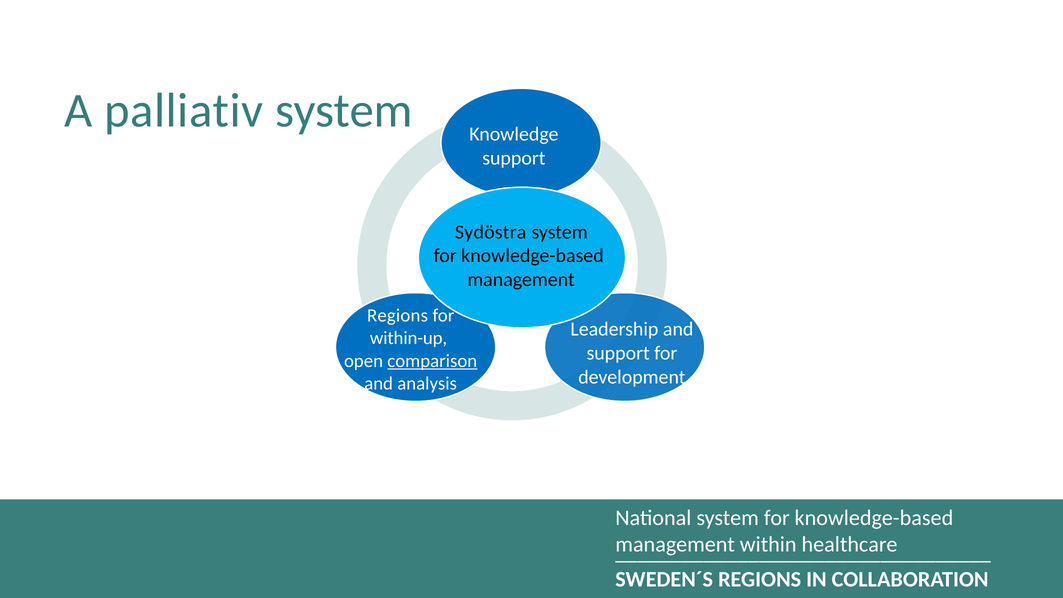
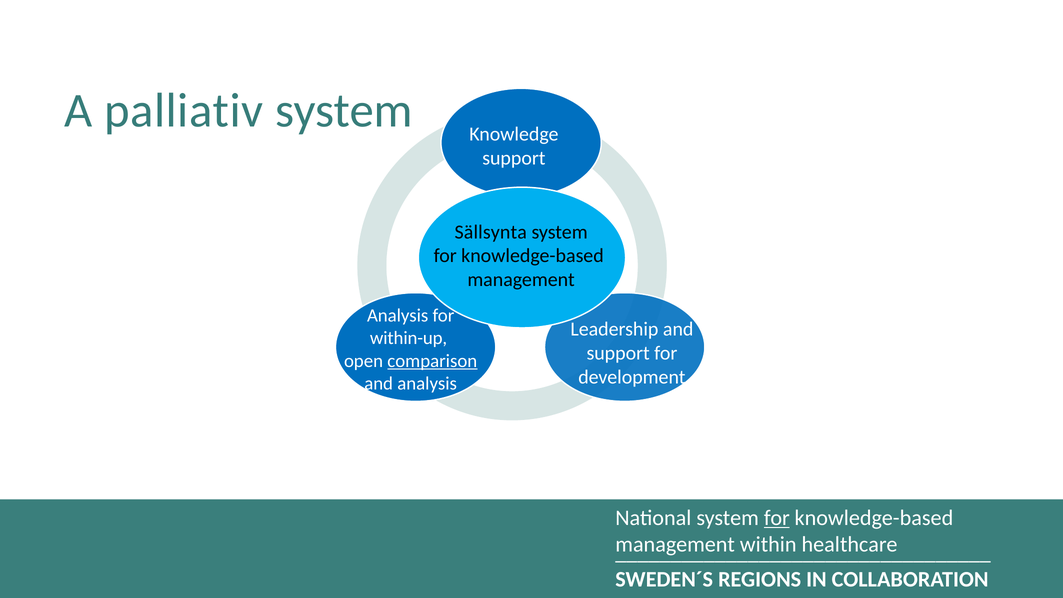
Sydöstra: Sydöstra -> Sällsynta (491, 232)
Regions: Regions -> Analysis (398, 316)
for underline: none -> present (777, 518)
